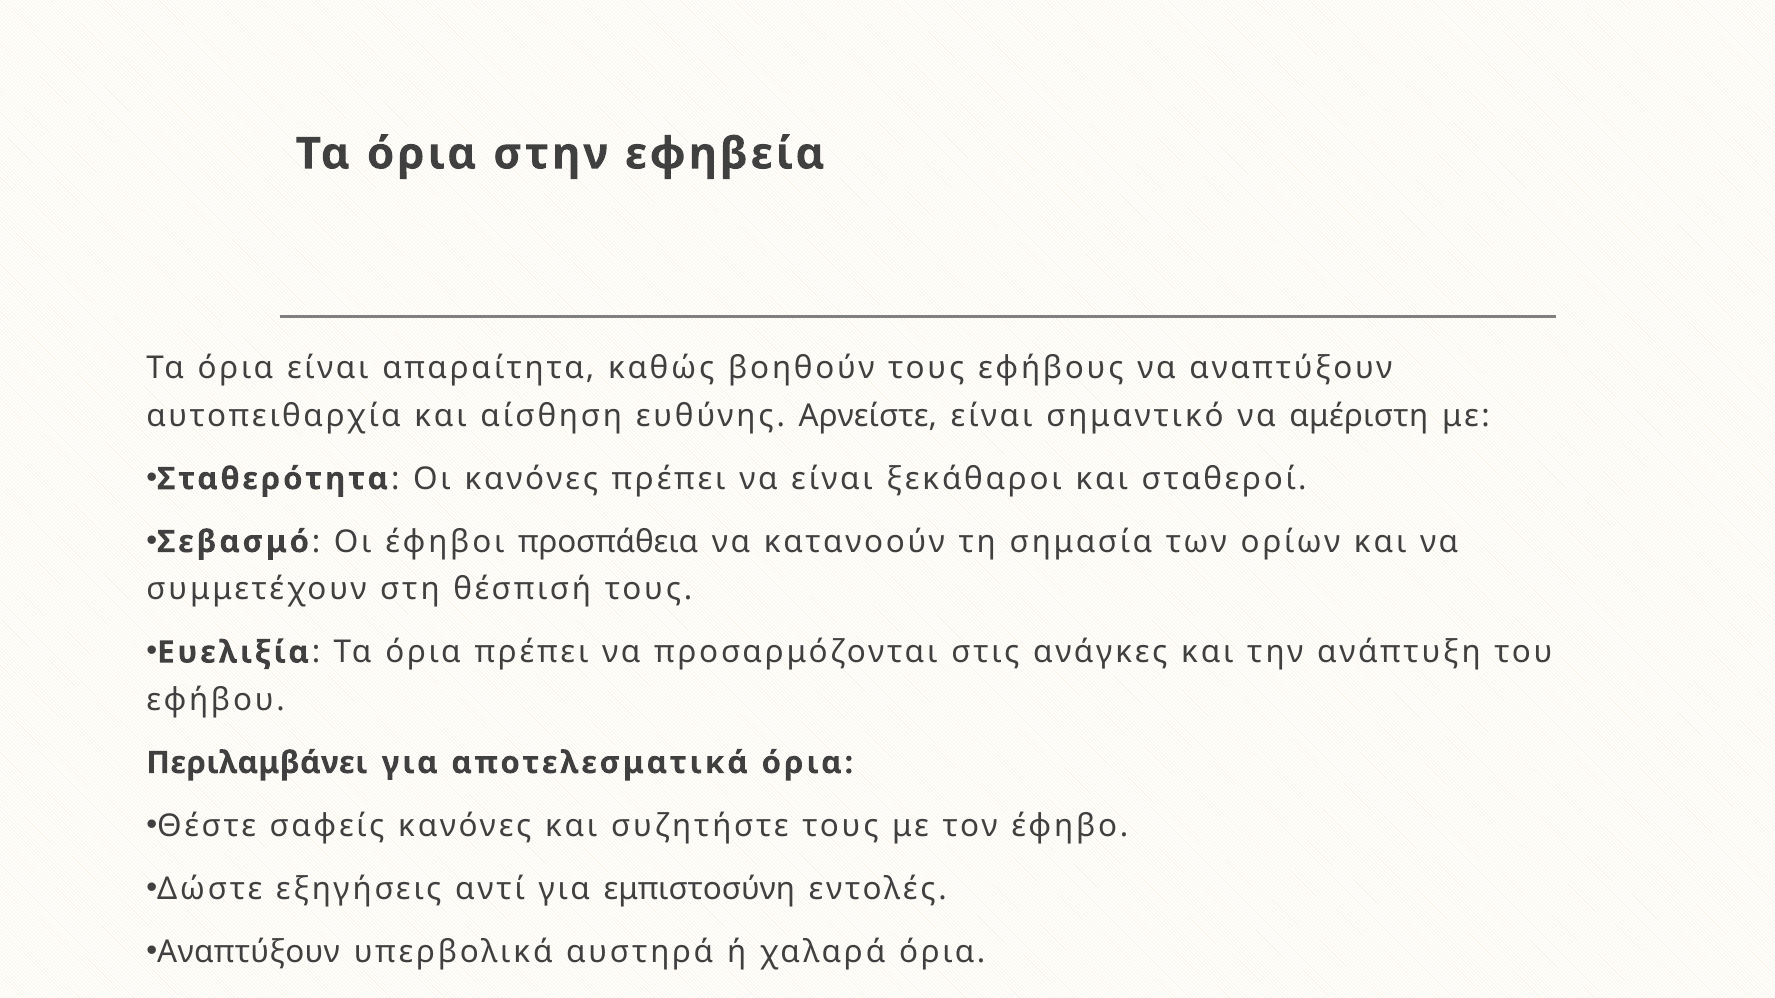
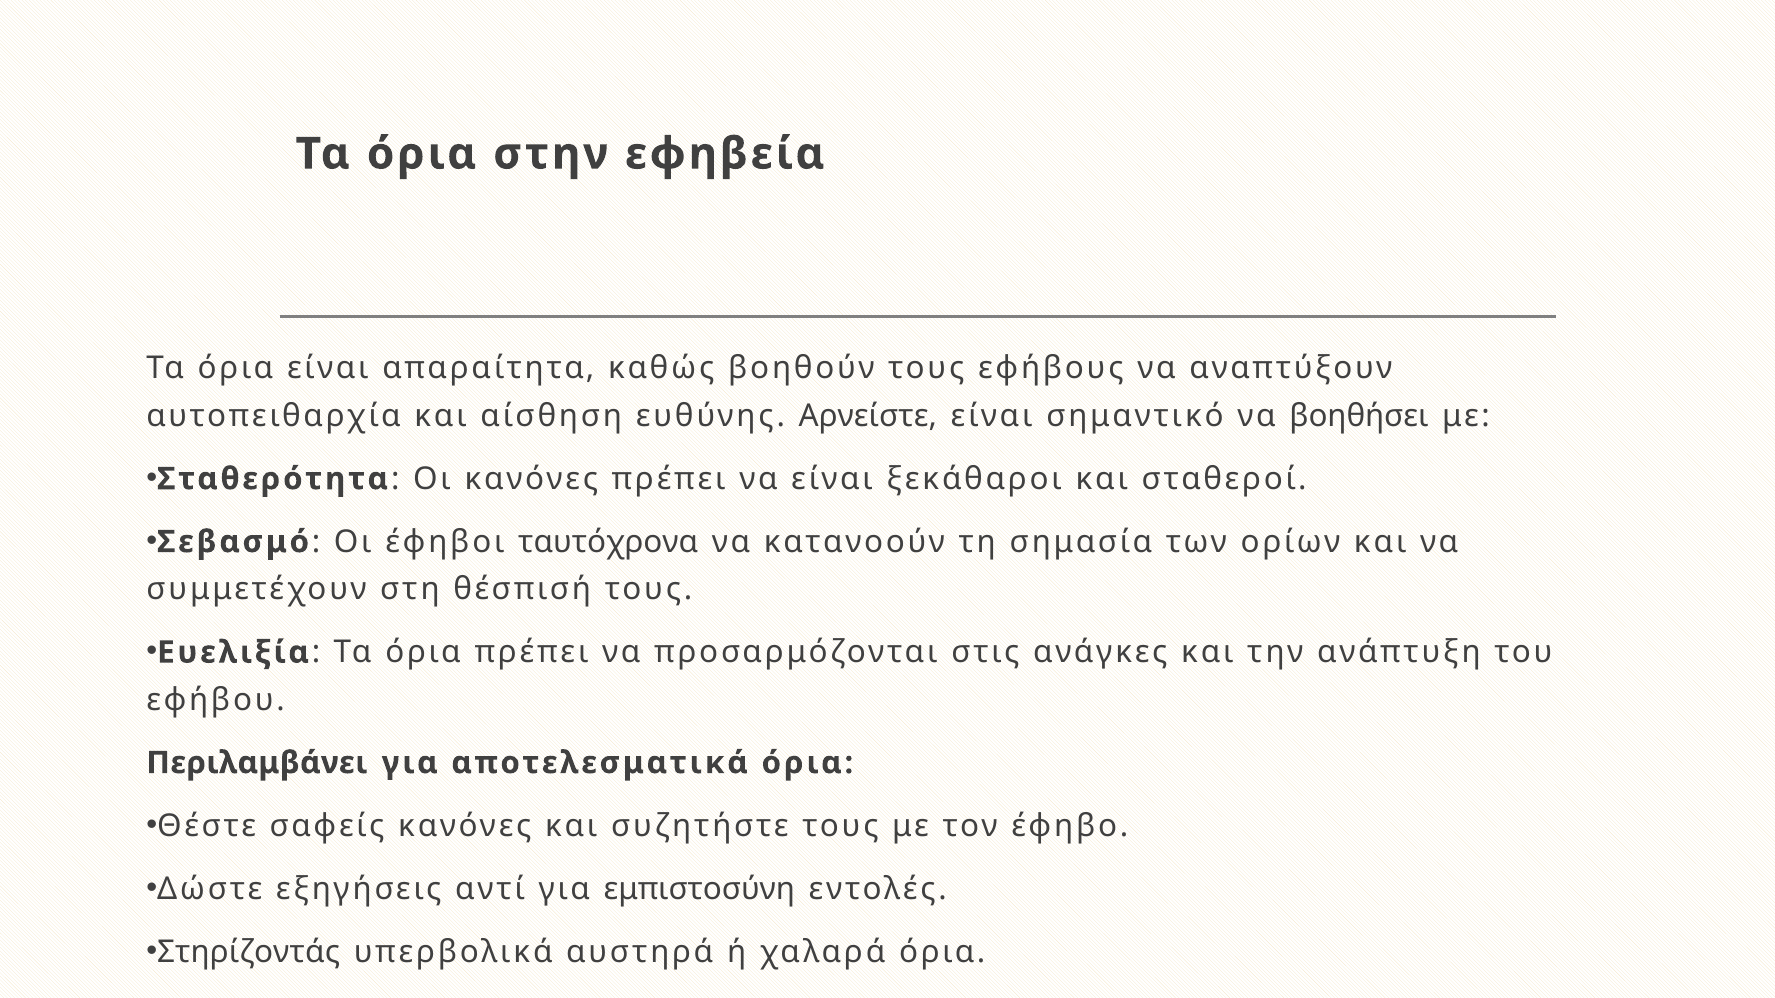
αμέριστη: αμέριστη -> βοηθήσει (1359, 416)
προσπάθεια: προσπάθεια -> ταυτόχρονα (608, 542)
Αναπτύξουν: Αναπτύξουν -> Στηρίζοντάς (249, 952)
